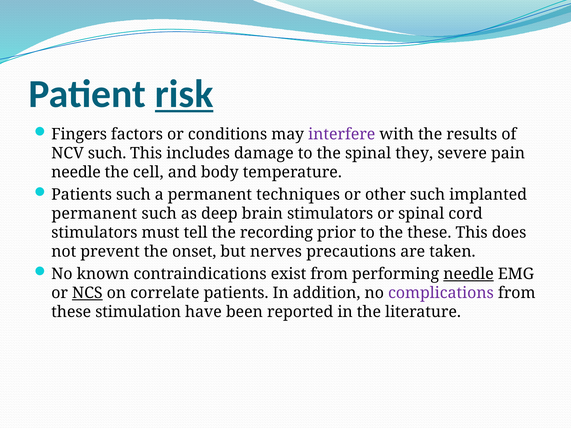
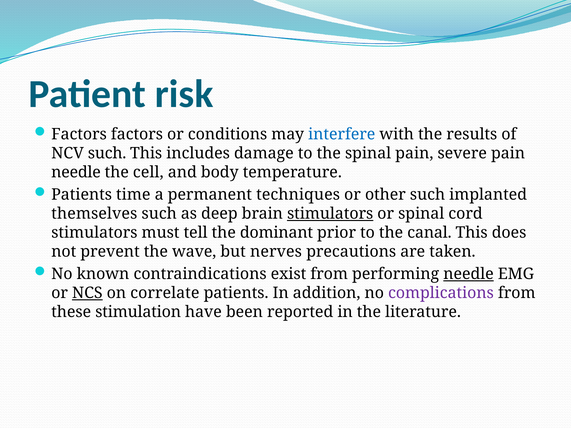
risk underline: present -> none (184, 94)
Fingers: Fingers -> Factors (79, 134)
interfere colour: purple -> blue (342, 134)
spinal they: they -> pain (414, 153)
Patients such: such -> time (133, 195)
permanent: permanent -> themselves (94, 214)
stimulators underline: none -> present (330, 214)
recording: recording -> dominant (276, 233)
the these: these -> canal (429, 233)
onset: onset -> wave (194, 252)
